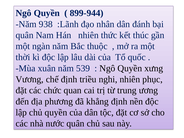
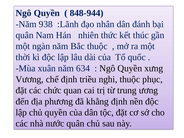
899-944: 899-944 -> 848-944 (87, 13)
539: 539 -> 634 (83, 68)
nghi nhiên: nhiên -> thuộc (130, 79)
